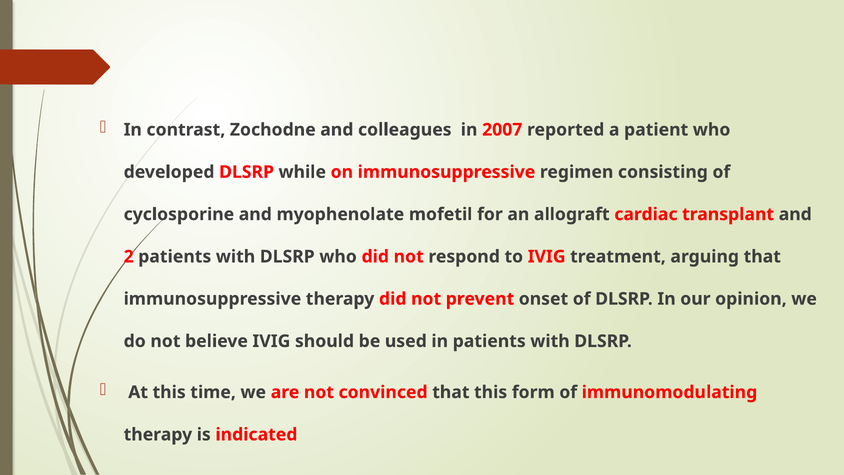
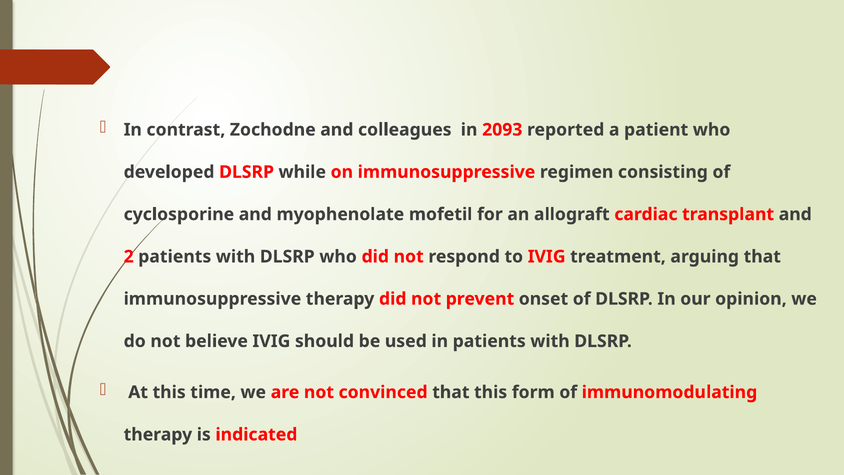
2007: 2007 -> 2093 (502, 130)
